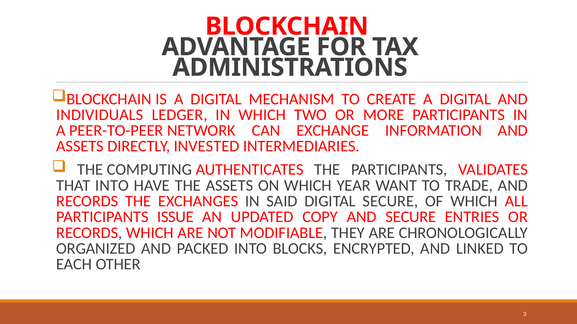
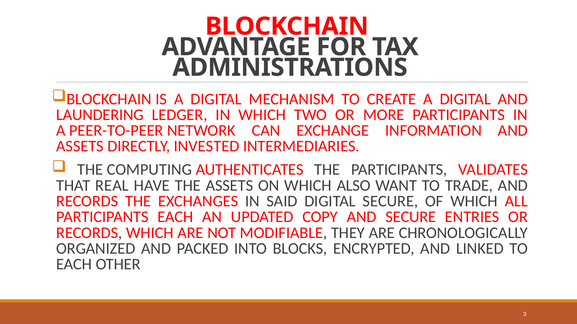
INDIVIDUALS: INDIVIDUALS -> LAUNDERING (100, 115)
THAT INTO: INTO -> REAL (112, 186)
YEAR: YEAR -> ALSO (354, 186)
PARTICIPANTS ISSUE: ISSUE -> EACH (175, 217)
